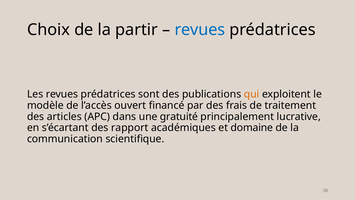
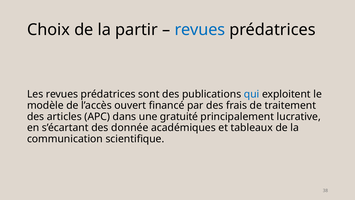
qui colour: orange -> blue (252, 94)
rapport: rapport -> donnée (130, 128)
domaine: domaine -> tableaux (252, 128)
